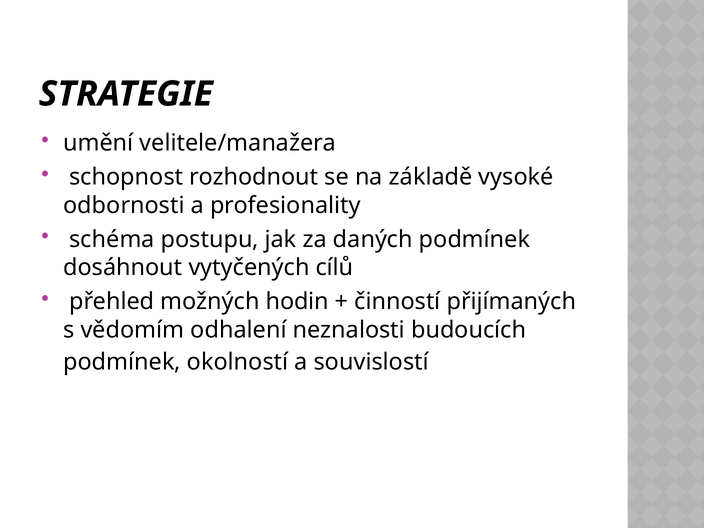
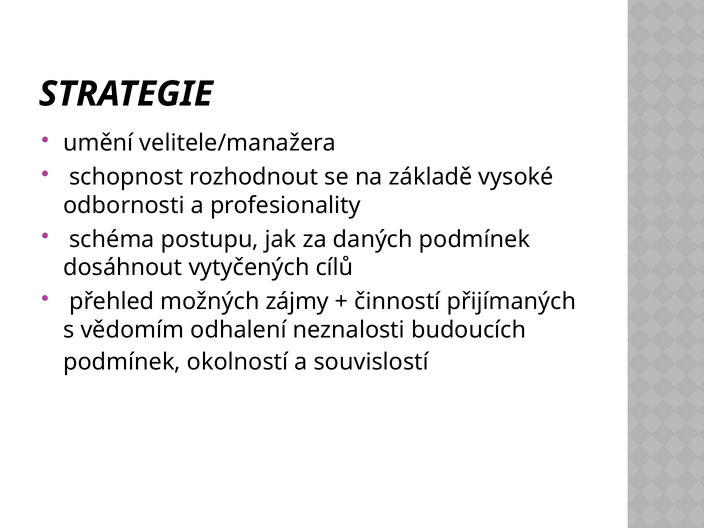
hodin: hodin -> zájmy (297, 302)
